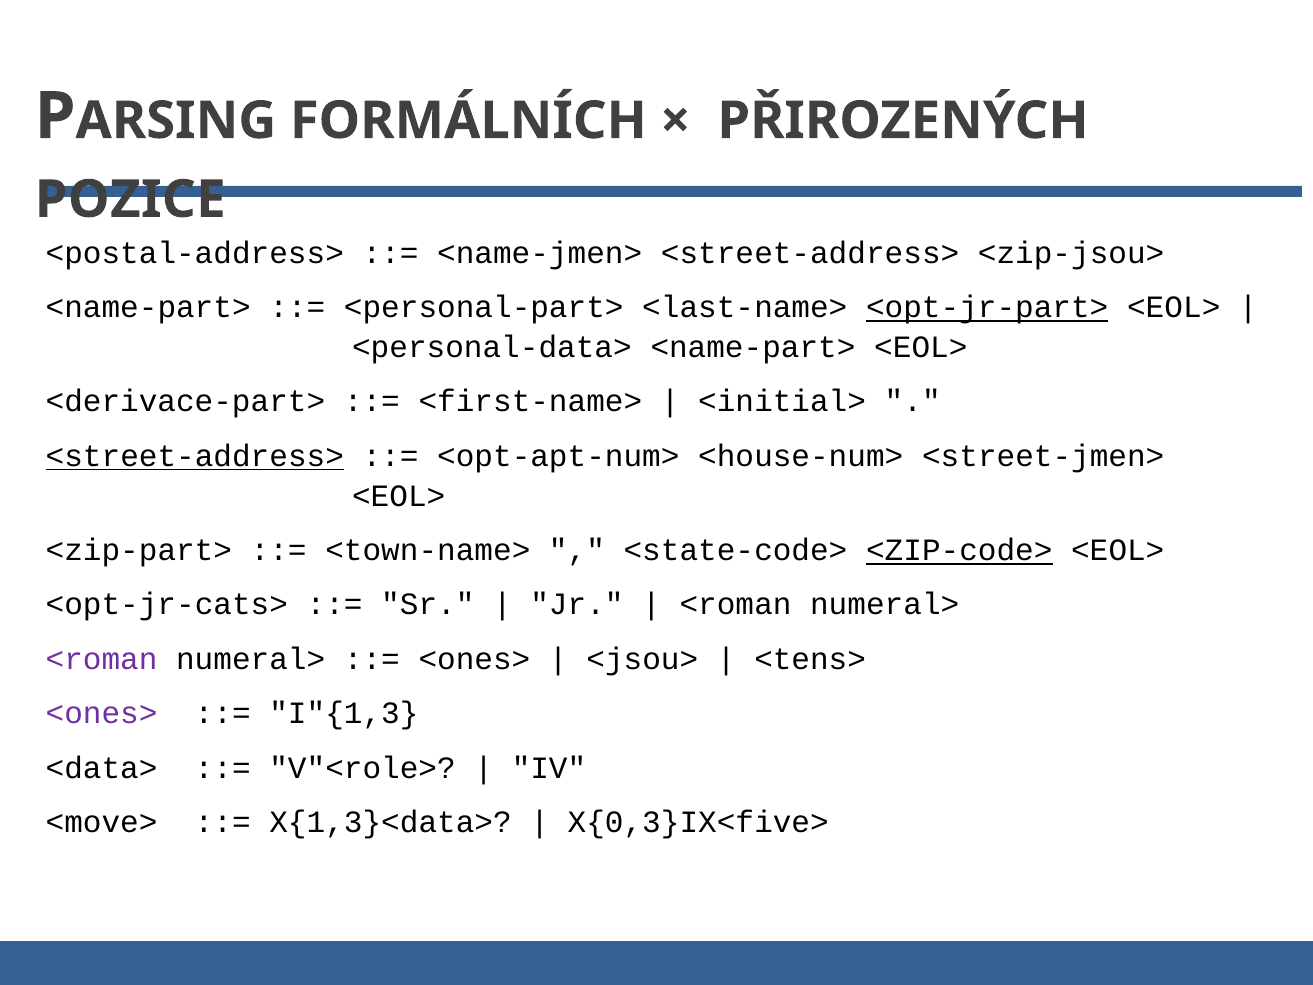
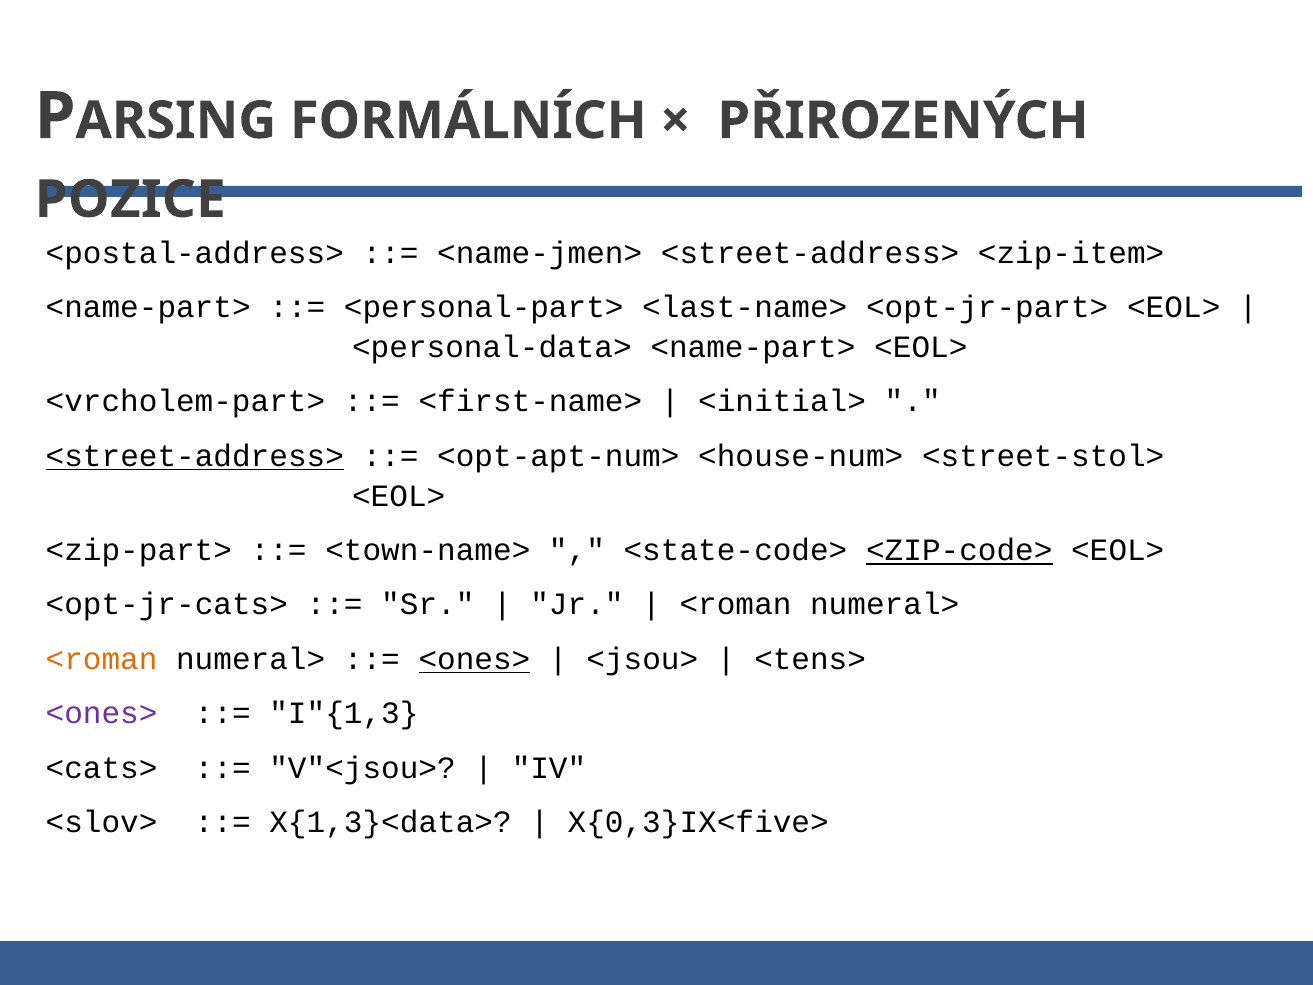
<zip-jsou>: <zip-jsou> -> <zip-item> (1071, 253)
<opt-jr-part> underline: present -> none (987, 307)
<derivace-part>: <derivace-part> -> <vrcholem-part> (185, 402)
<street-jmen>: <street-jmen> -> <street-stol> (1043, 456)
<roman colour: purple -> orange (102, 659)
<ones> underline: none -> present (474, 659)
<data>: <data> -> <cats> (102, 768)
V"<role>: V"<role> -> V"<jsou> (363, 768)
<move>: <move> -> <slov> (102, 822)
